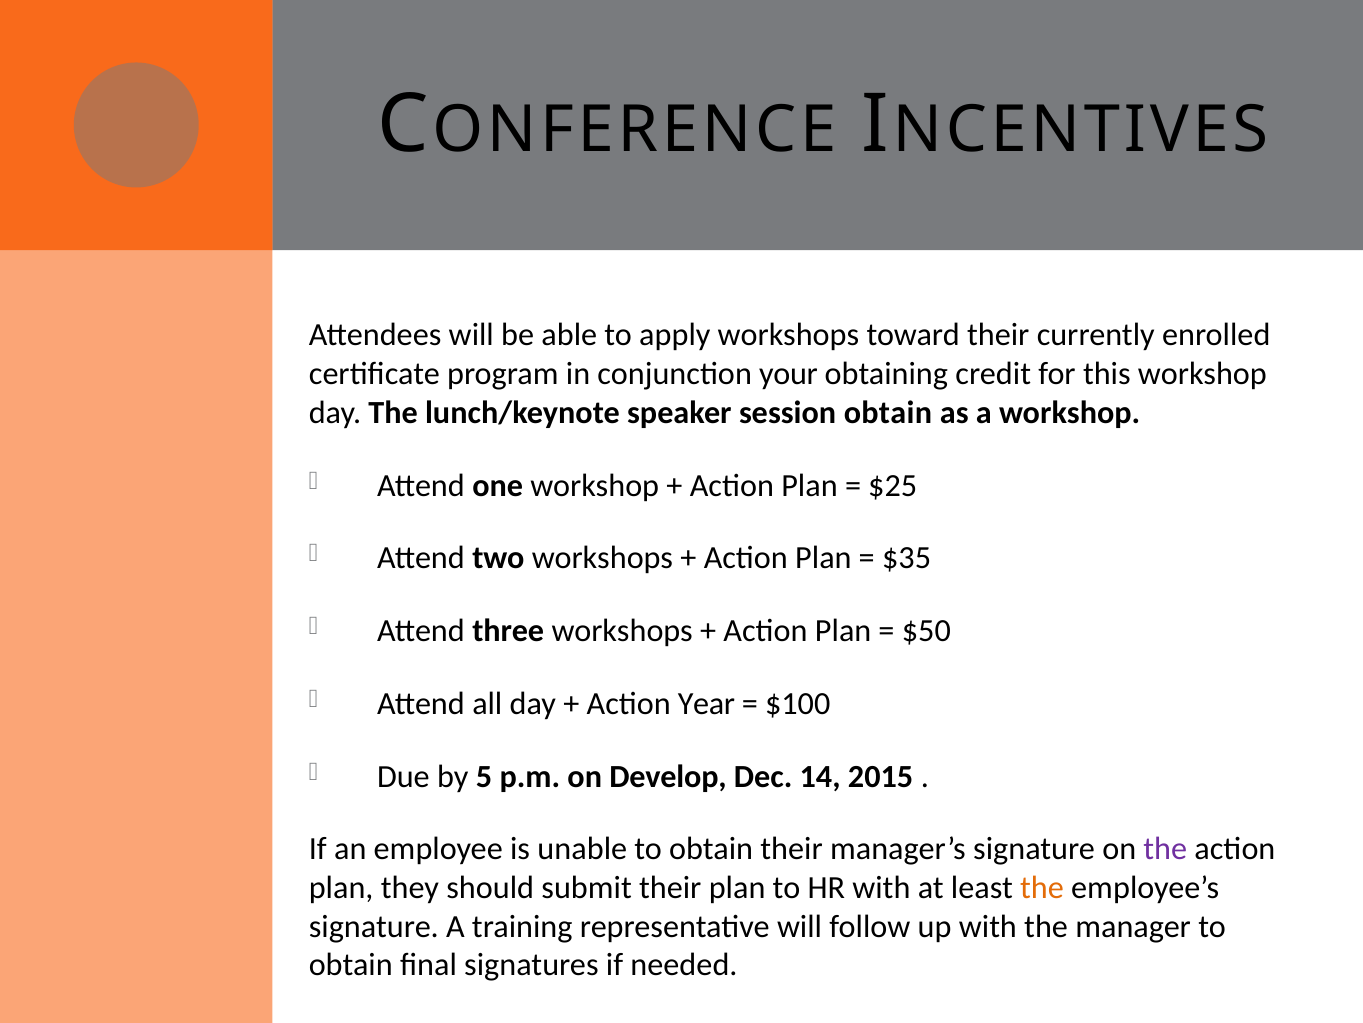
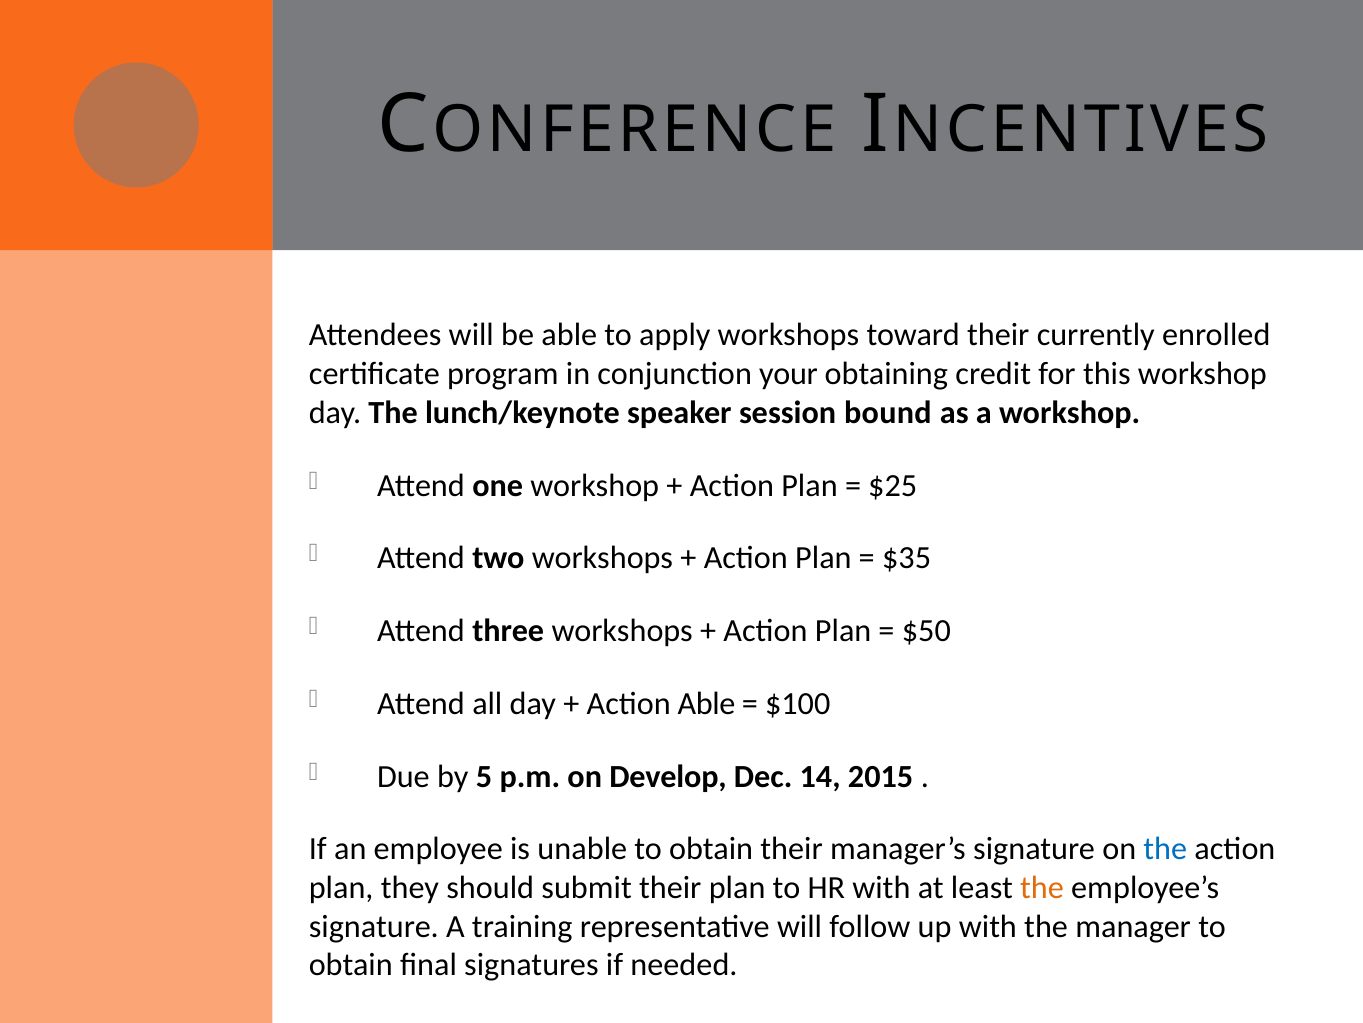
session obtain: obtain -> bound (888, 412)
Action Year: Year -> Able (706, 703)
the colour: purple -> blue (1165, 849)
